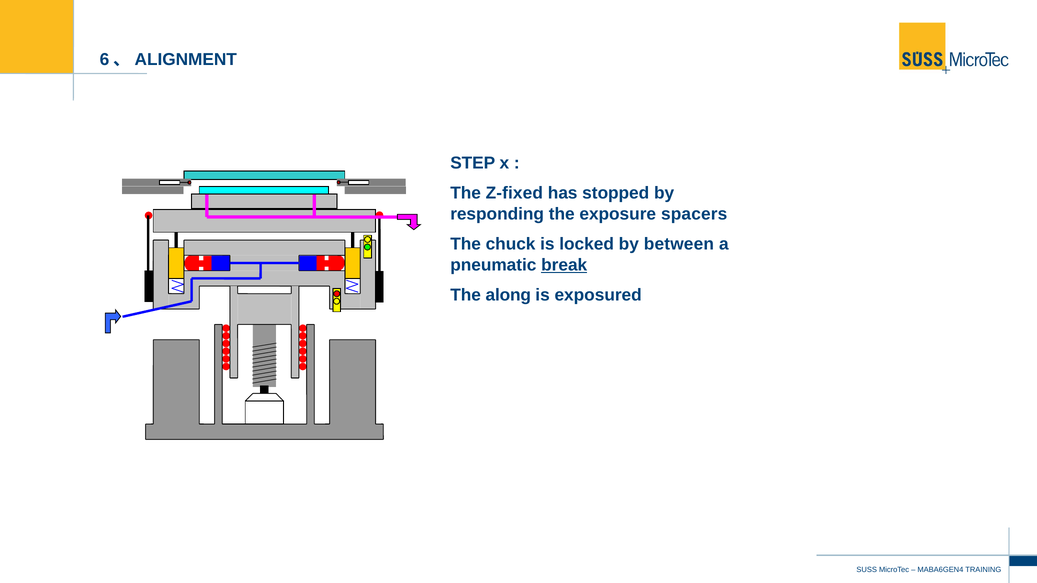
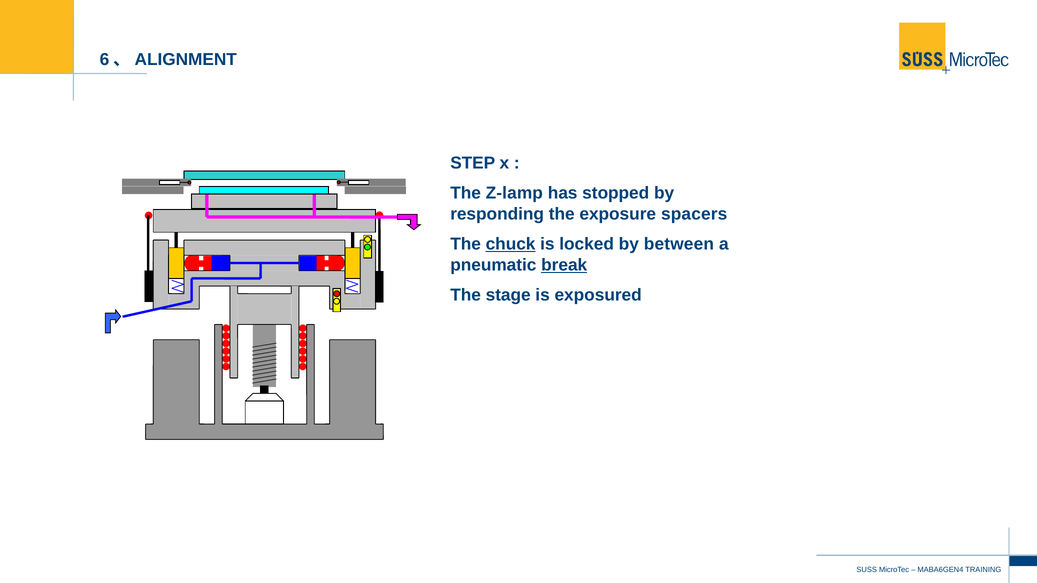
Z-fixed: Z-fixed -> Z-lamp (514, 193)
chuck underline: none -> present (511, 244)
along: along -> stage (508, 295)
